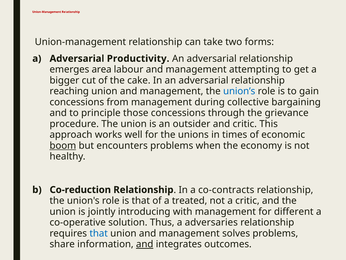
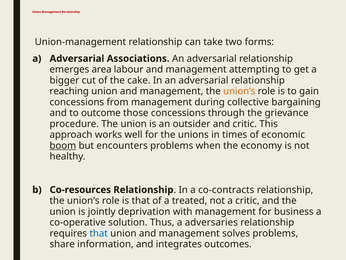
Productivity: Productivity -> Associations (138, 58)
union’s colour: blue -> orange (239, 91)
principle: principle -> outcome (101, 113)
Co-reduction: Co-reduction -> Co-resources (80, 189)
introducing: introducing -> deprivation (144, 211)
different: different -> business (294, 211)
and underline: present -> none (145, 244)
